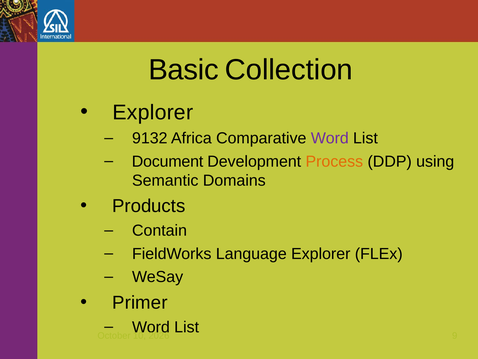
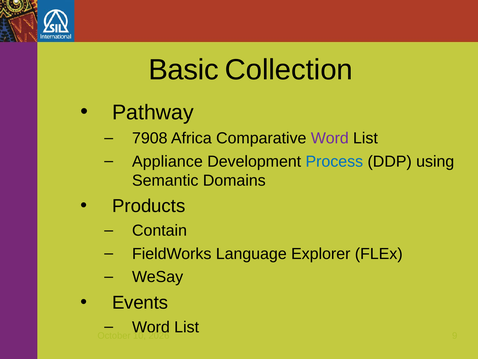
Explorer: Explorer -> Pathway (153, 112)
9132: 9132 -> 7908 (150, 138)
Document: Document -> Appliance (167, 161)
Process colour: orange -> blue (334, 161)
Primer: Primer -> Events (140, 302)
